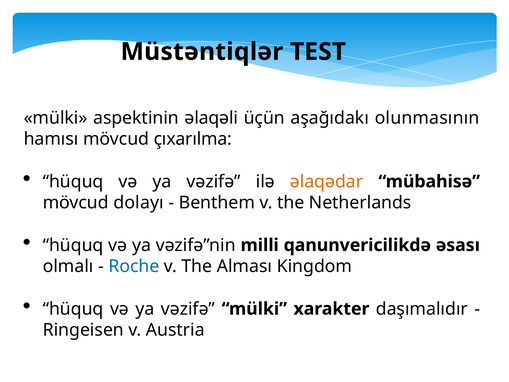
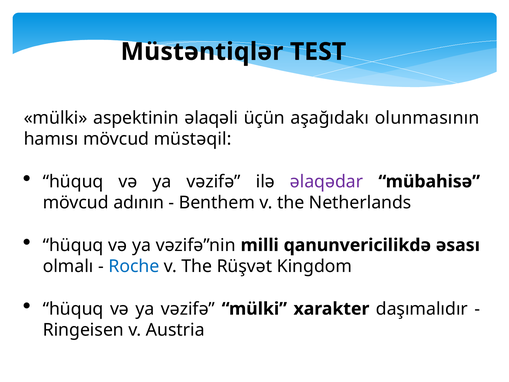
çıxarılma: çıxarılma -> müstəqil (193, 139)
əlaqədar colour: orange -> purple (327, 181)
dolayı: dolayı -> adının (139, 203)
Alması: Alması -> Rüşvət (244, 266)
